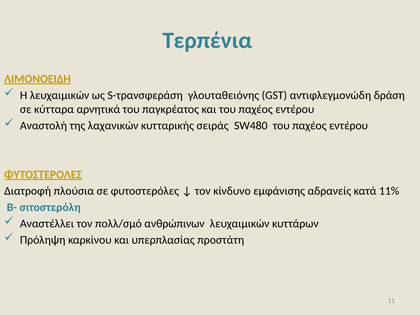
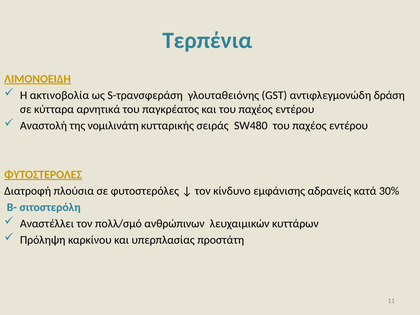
Η λευχαιμικών: λευχαιμικών -> ακτινοβολία (59, 95)
λαχανικών: λαχανικών -> νομιλινάτη (113, 126)
11%: 11% -> 30% (389, 191)
